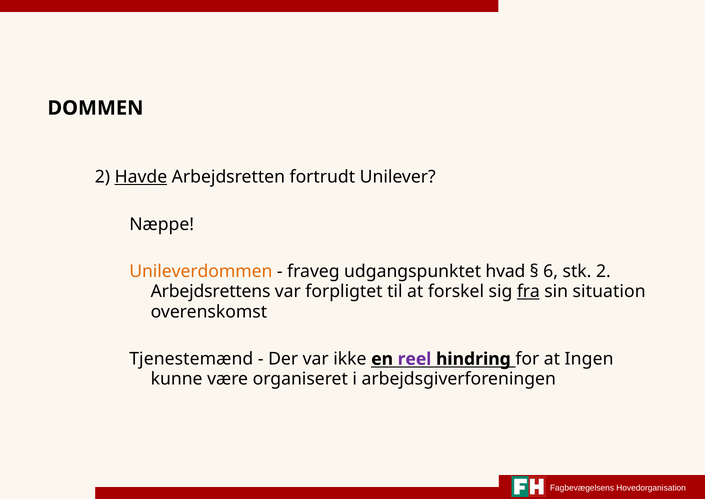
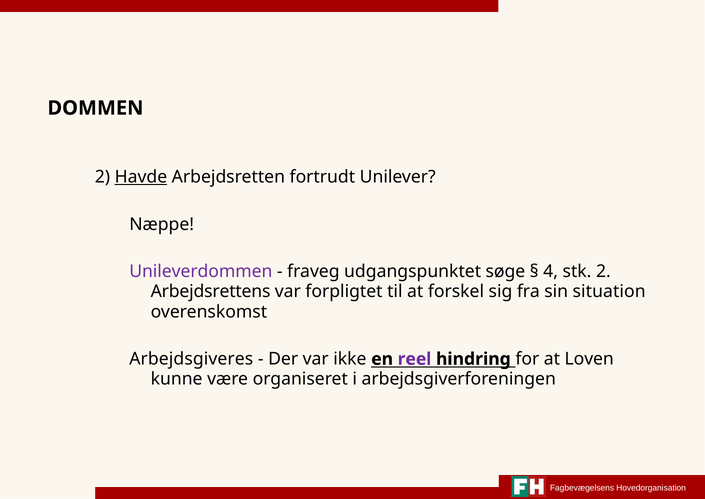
Unileverdommen colour: orange -> purple (201, 271)
hvad: hvad -> søge (505, 271)
6: 6 -> 4 (551, 271)
fra underline: present -> none (528, 291)
Tjenestemænd: Tjenestemænd -> Arbejdsgiveres (191, 359)
Ingen: Ingen -> Loven (589, 359)
